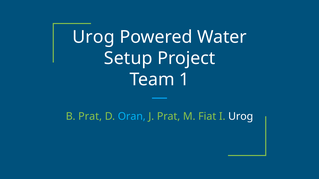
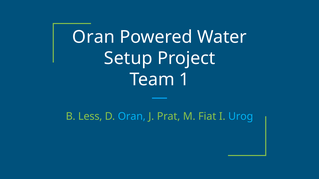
Urog: Urog -> Oran (94, 37)
B Prat: Prat -> Less (90, 117)
Urog colour: white -> light blue (241, 117)
